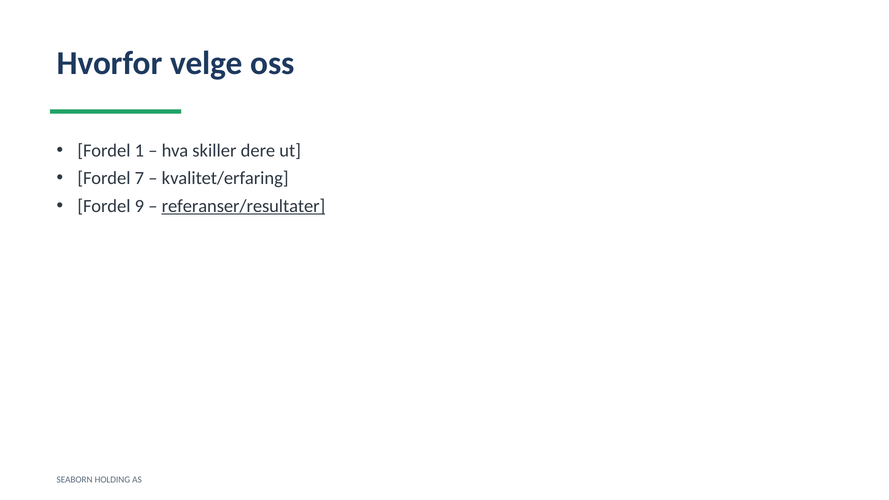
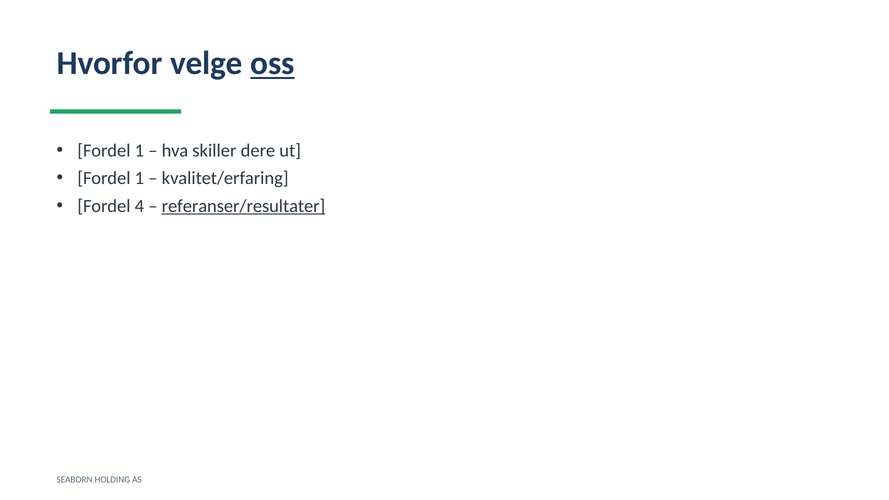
oss underline: none -> present (272, 63)
7: 7 -> 1 (139, 178)
9: 9 -> 4 (139, 206)
